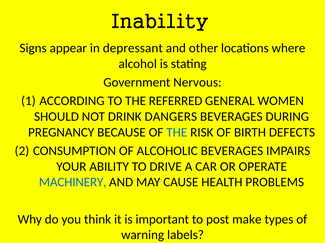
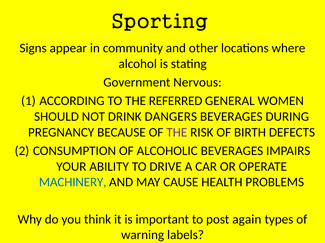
Inability: Inability -> Sporting (160, 22)
depressant: depressant -> community (133, 48)
THE colour: blue -> purple (177, 133)
make: make -> again (247, 220)
